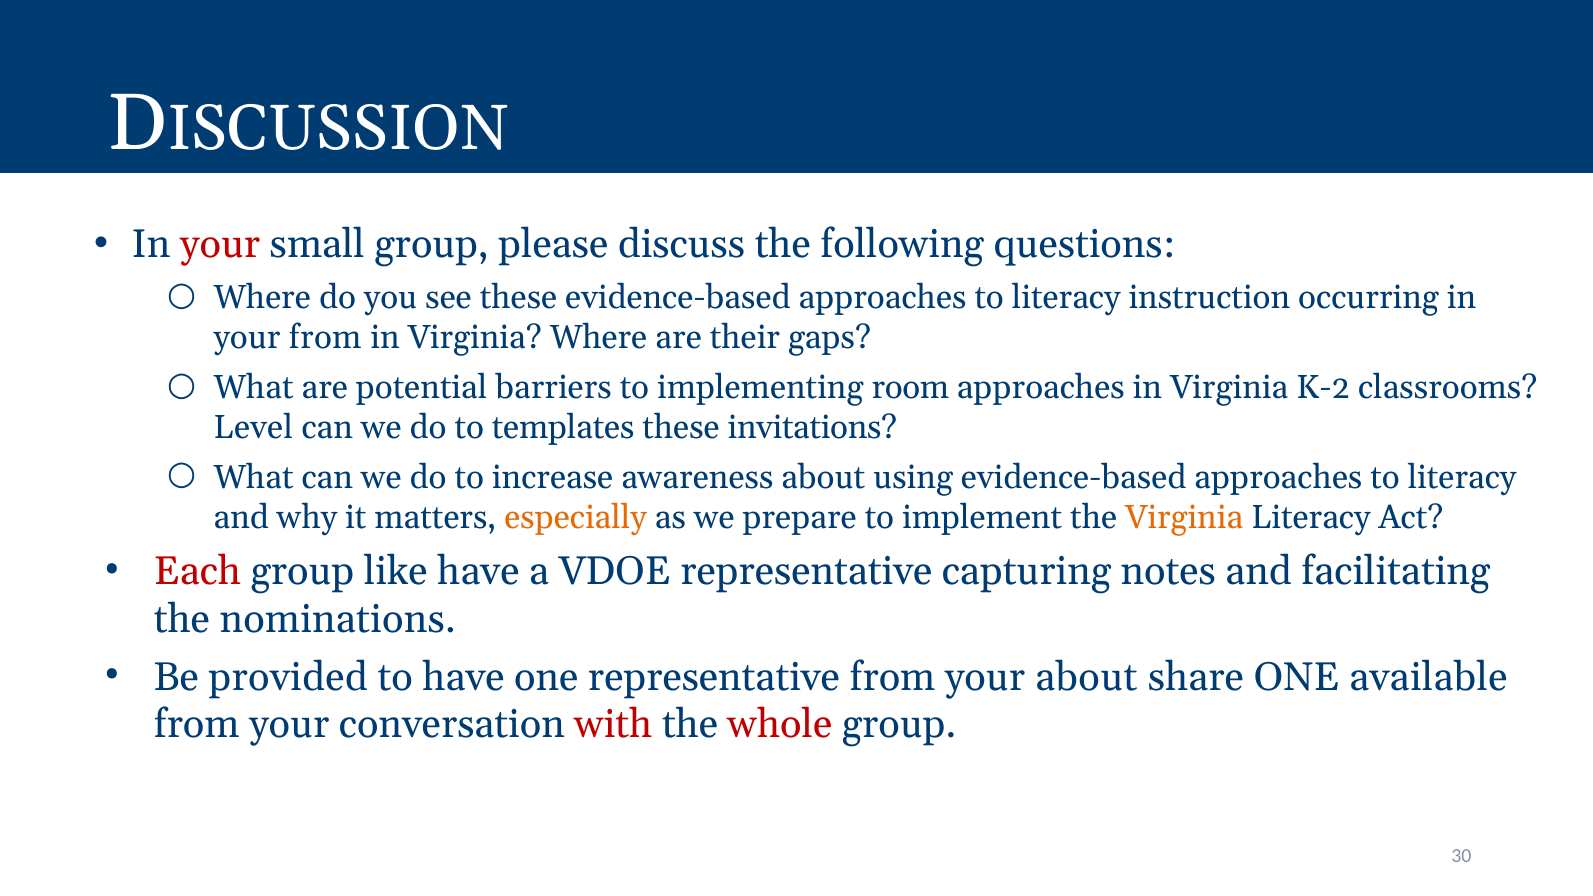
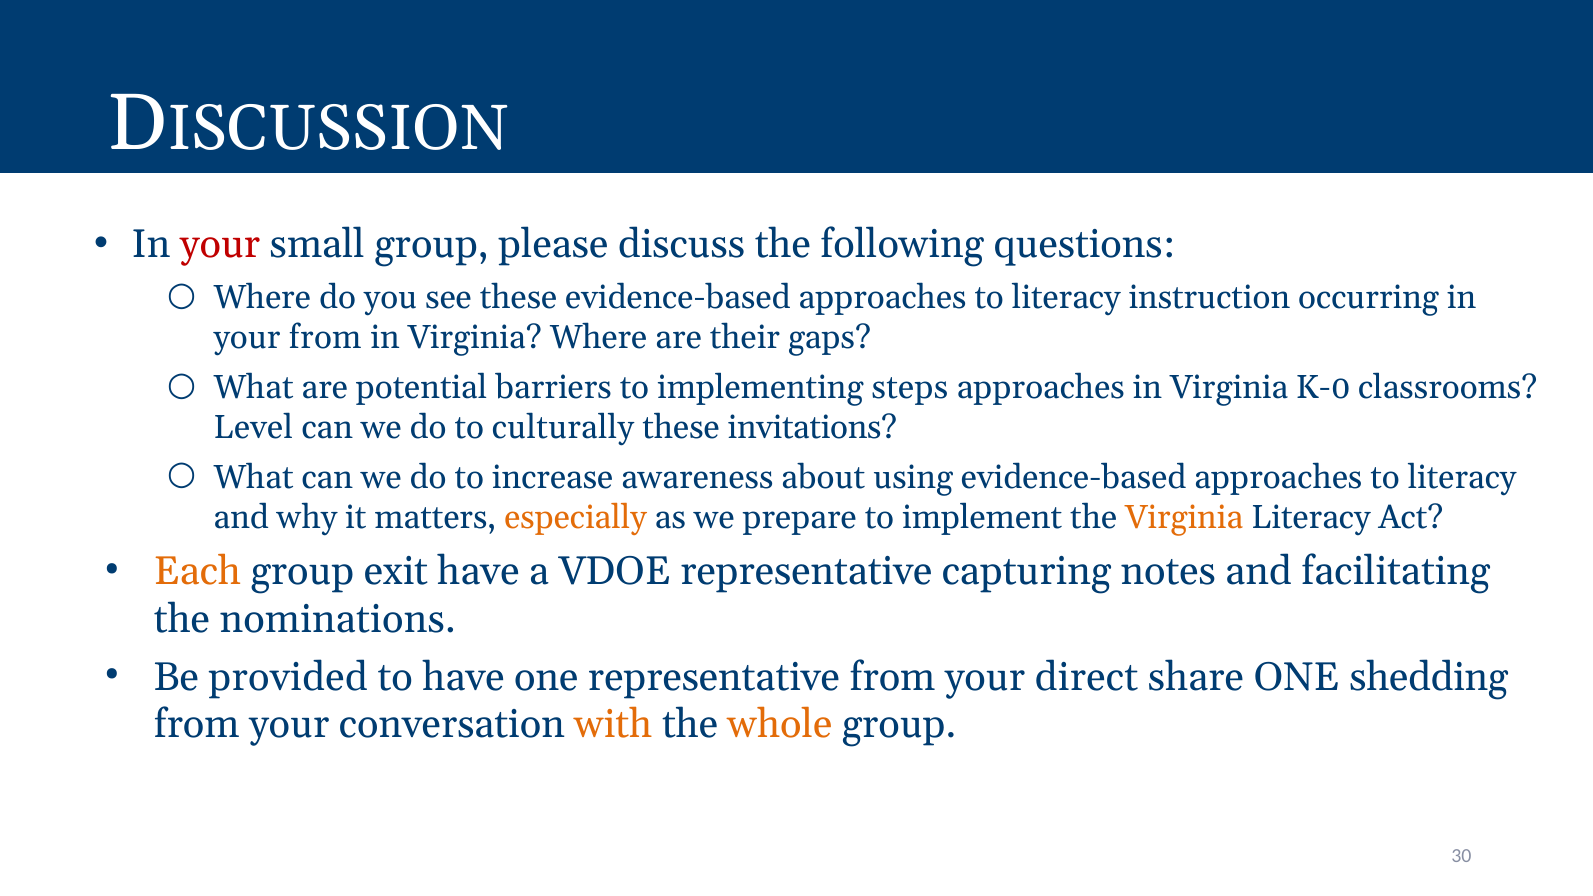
room: room -> steps (910, 388)
K-2: K-2 -> K-0 (1323, 388)
templates: templates -> culturally (563, 428)
Each colour: red -> orange (197, 571)
like: like -> exit (396, 571)
your about: about -> direct (1086, 677)
available: available -> shedding (1429, 677)
with colour: red -> orange (613, 725)
whole colour: red -> orange (780, 725)
